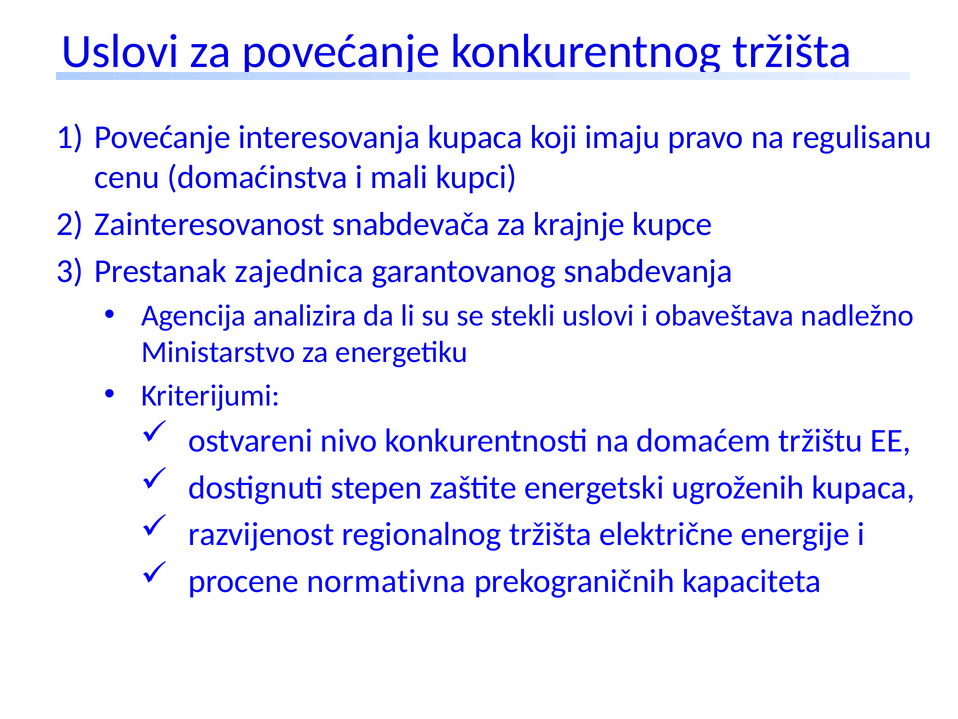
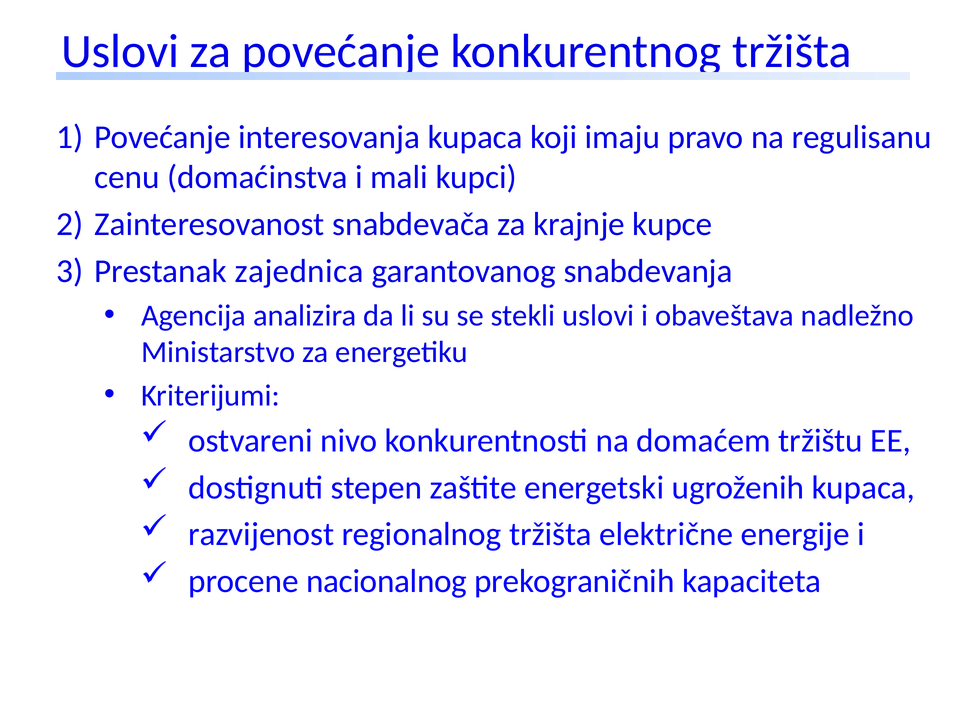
normativna: normativna -> nacionalnog (387, 581)
